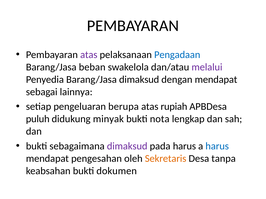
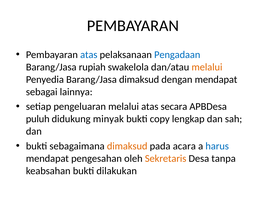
atas colour: purple -> blue (89, 55)
beban: beban -> rupiah (92, 67)
melalui colour: purple -> orange (207, 67)
pengeluaran berupa: berupa -> melalui (124, 107)
rupiah: rupiah -> secara (174, 107)
nota: nota -> copy (160, 119)
dimaksud colour: purple -> orange (127, 146)
pada harus: harus -> acara (184, 146)
dokumen: dokumen -> dilakukan (117, 171)
